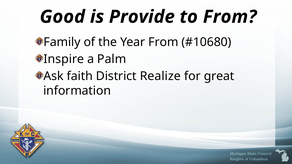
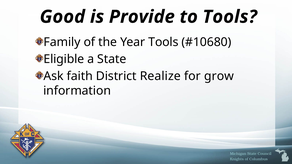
to From: From -> Tools (230, 17)
Year From: From -> Tools (163, 42)
Inspire: Inspire -> Eligible (64, 59)
a Palm: Palm -> State (112, 59)
great: great -> grow (219, 76)
